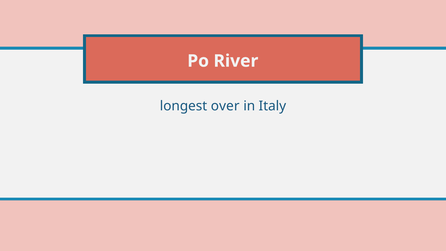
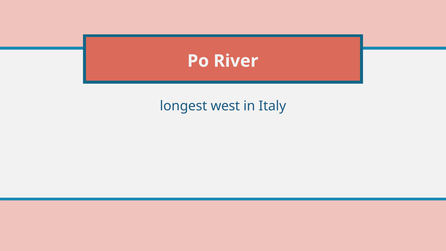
over: over -> west (225, 106)
